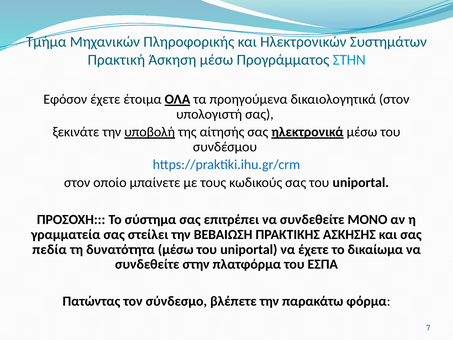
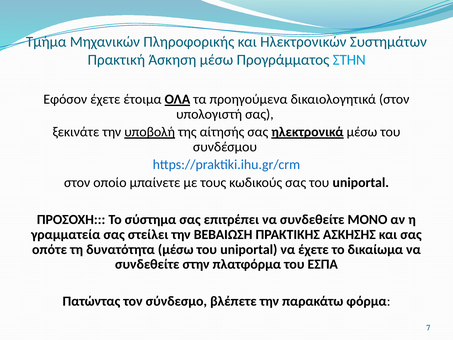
πεδία: πεδία -> οπότε (50, 249)
